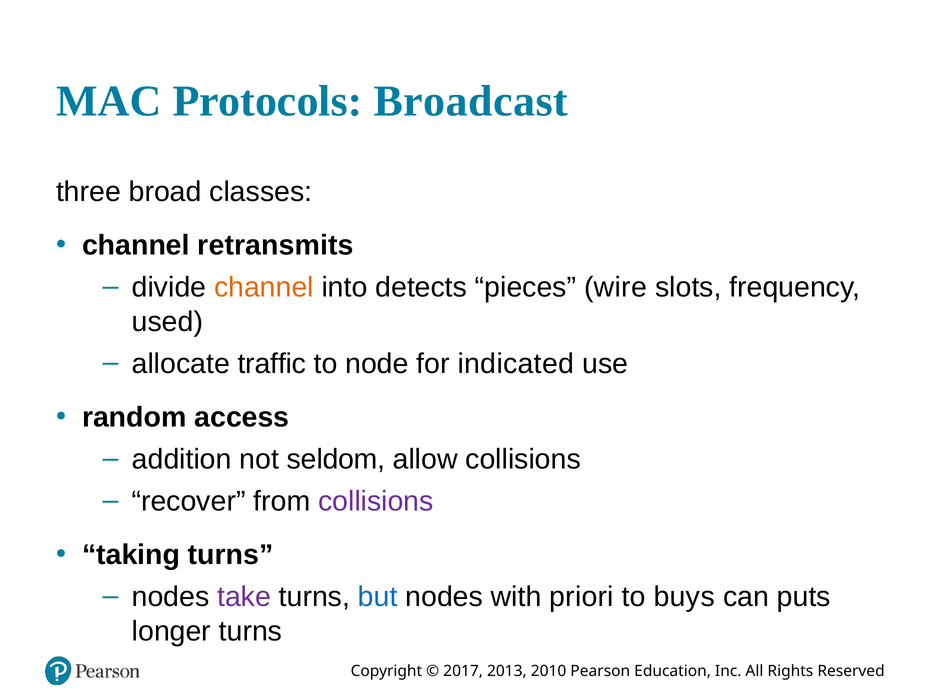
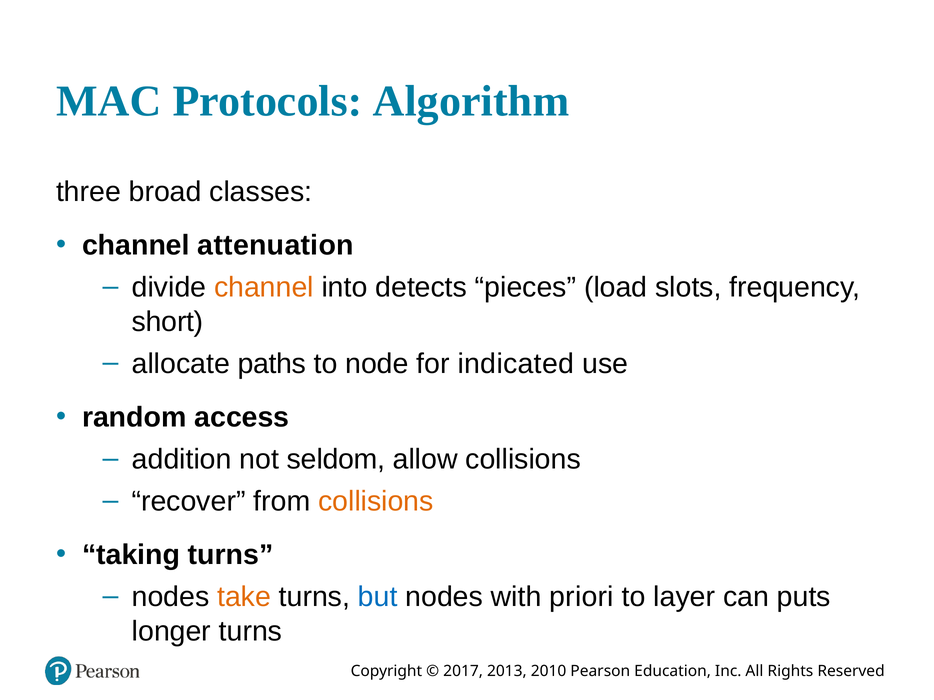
Broadcast: Broadcast -> Algorithm (471, 101)
retransmits: retransmits -> attenuation (276, 246)
wire: wire -> load (616, 288)
used: used -> short (168, 322)
traffic: traffic -> paths (272, 364)
collisions colour: purple -> orange (376, 502)
take colour: purple -> orange (244, 597)
buys: buys -> layer (684, 597)
